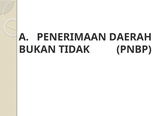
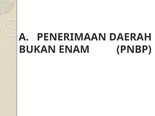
TIDAK: TIDAK -> ENAM (74, 50)
